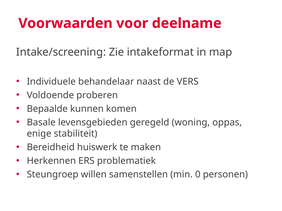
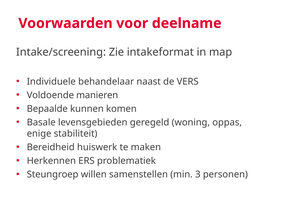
proberen: proberen -> manieren (97, 95)
0: 0 -> 3 (198, 175)
